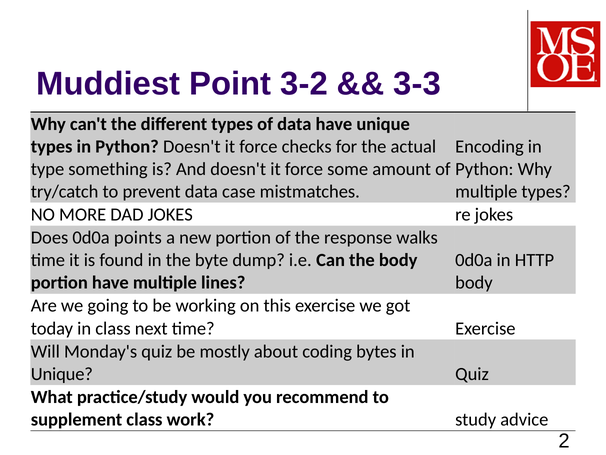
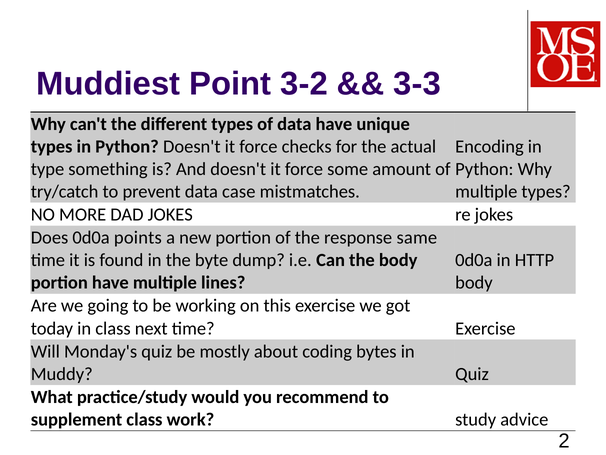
walks: walks -> same (417, 237)
Unique: Unique -> Muddy (62, 374)
